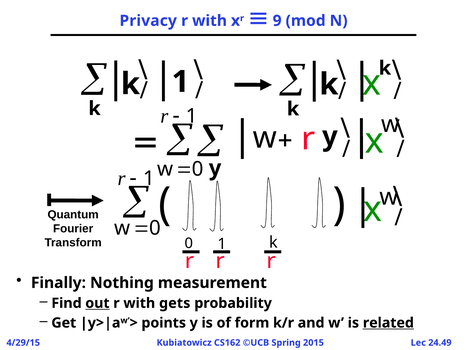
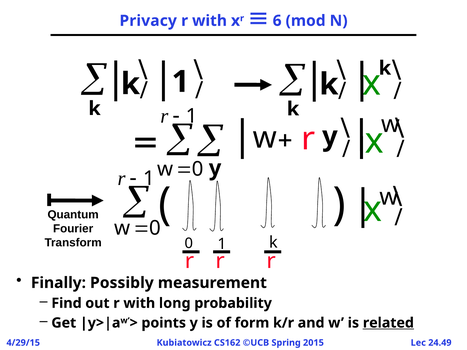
9: 9 -> 6 (277, 21)
Nothing: Nothing -> Possibly (122, 283)
out underline: present -> none (97, 303)
gets: gets -> long (175, 303)
